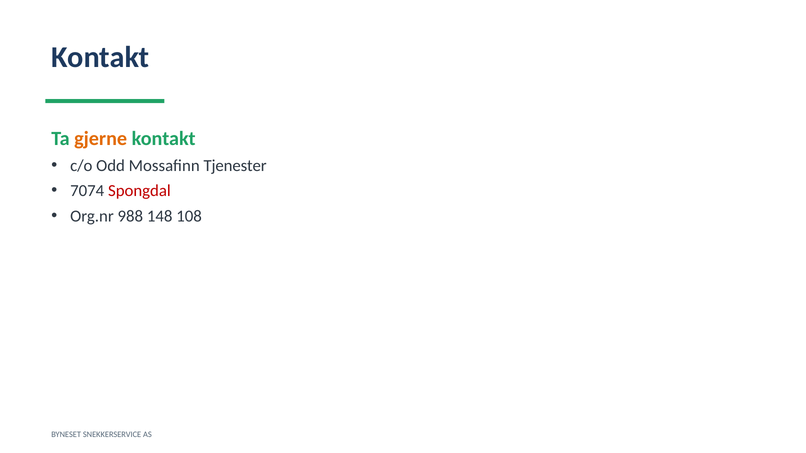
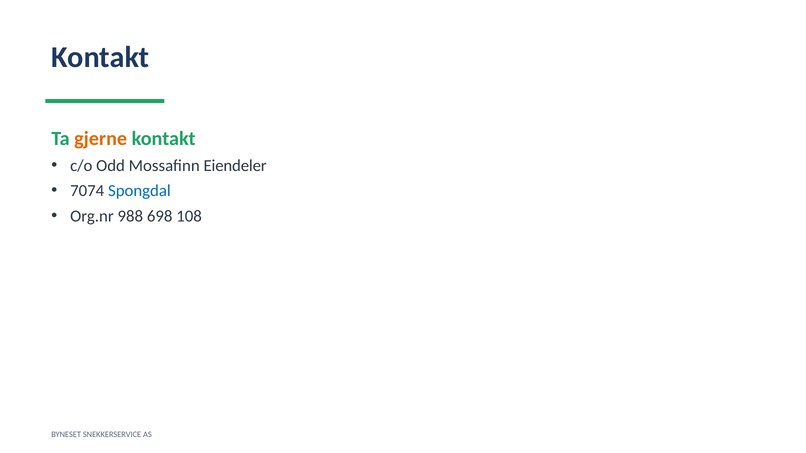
Tjenester: Tjenester -> Eiendeler (235, 166)
Spongdal colour: red -> blue (139, 191)
148: 148 -> 698 (160, 216)
